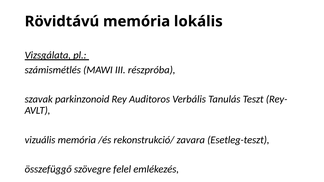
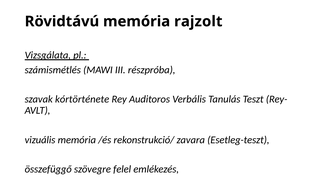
lokális: lokális -> rajzolt (198, 21)
parkinzonoid: parkinzonoid -> kórtörténete (82, 99)
